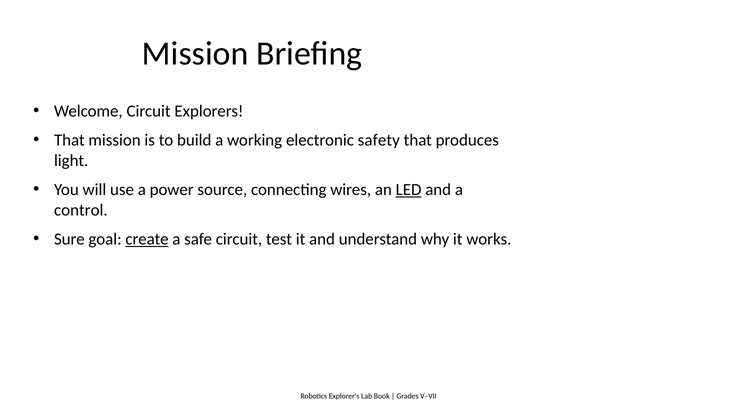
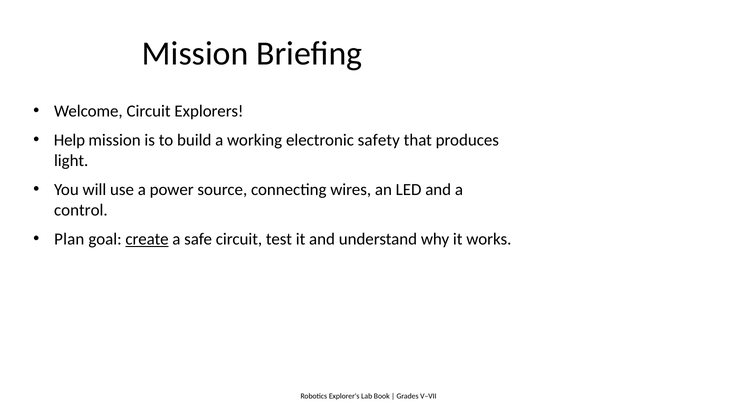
That: That -> Help (69, 140)
LED underline: present -> none (409, 190)
Sure: Sure -> Plan (69, 239)
